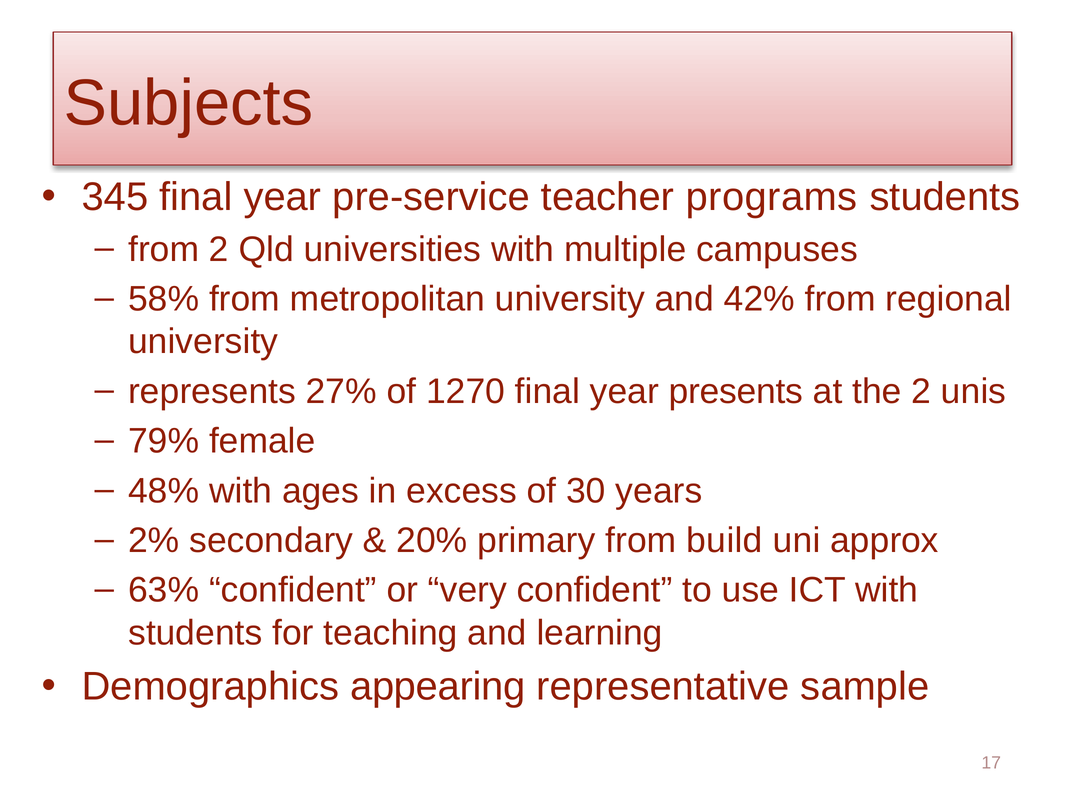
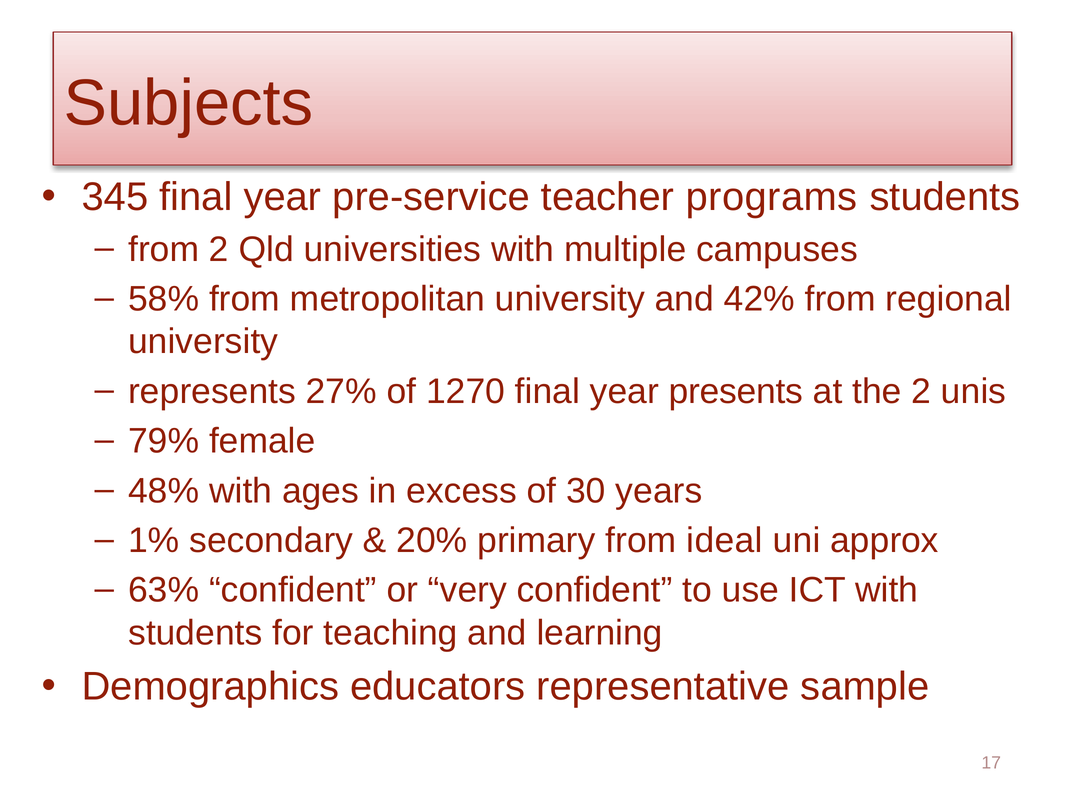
2%: 2% -> 1% (154, 540)
build: build -> ideal (725, 540)
appearing: appearing -> educators (438, 686)
